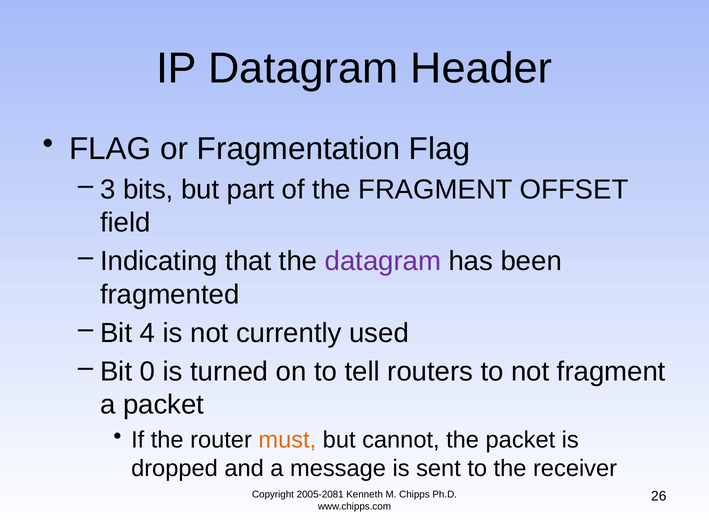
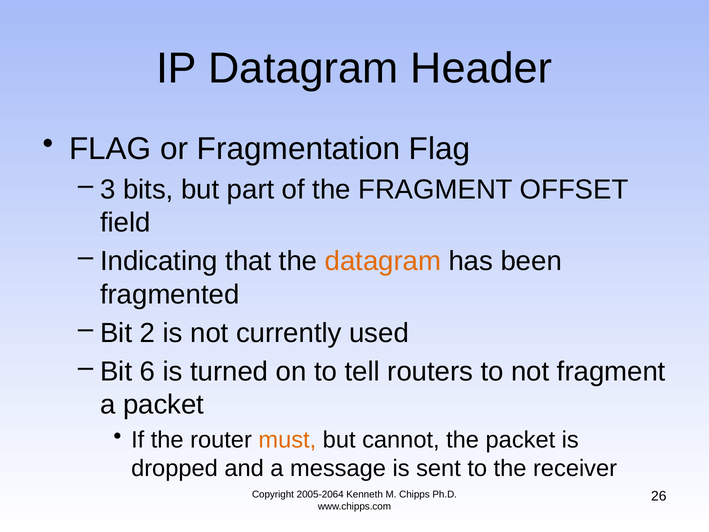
datagram colour: purple -> orange (383, 261)
4: 4 -> 2 (147, 333)
0: 0 -> 6 (147, 372)
2005-2081: 2005-2081 -> 2005-2064 (320, 494)
